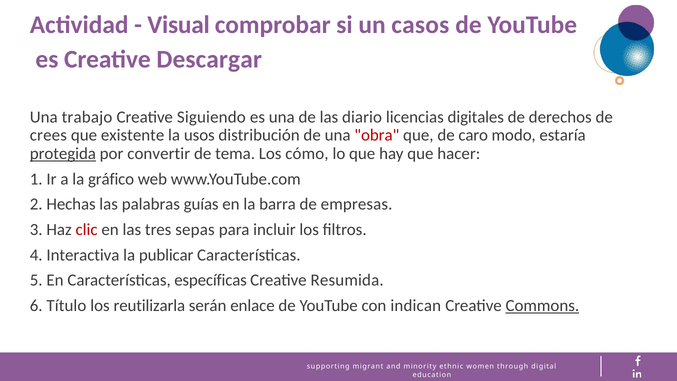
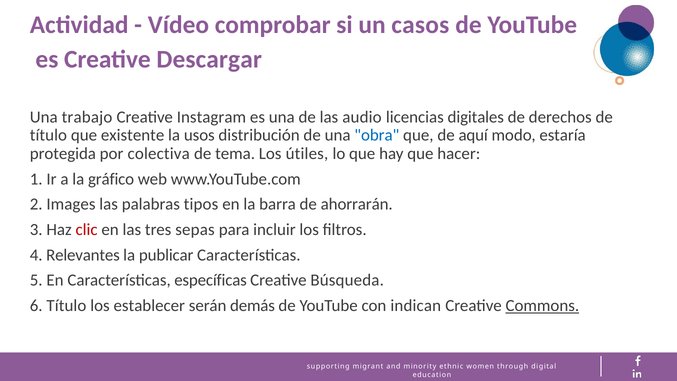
Visual: Visual -> Vídeo (178, 25)
Siguiendo: Siguiendo -> Instagram (211, 117)
diario: diario -> audio (362, 117)
crees: crees -> título (48, 135)
obra colour: red -> blue (377, 135)
caro: caro -> aquí (473, 135)
protegida underline: present -> none (63, 154)
convertir: convertir -> colectiva (159, 154)
cómo: cómo -> útiles (307, 154)
Hechas: Hechas -> Images (71, 204)
guías: guías -> tipos (201, 204)
empresas: empresas -> ahorrarán (357, 204)
Interactiva: Interactiva -> Relevantes (83, 255)
Resumida: Resumida -> Búsqueda (347, 280)
reutilizarla: reutilizarla -> establecer (149, 305)
enlace: enlace -> demás (253, 305)
